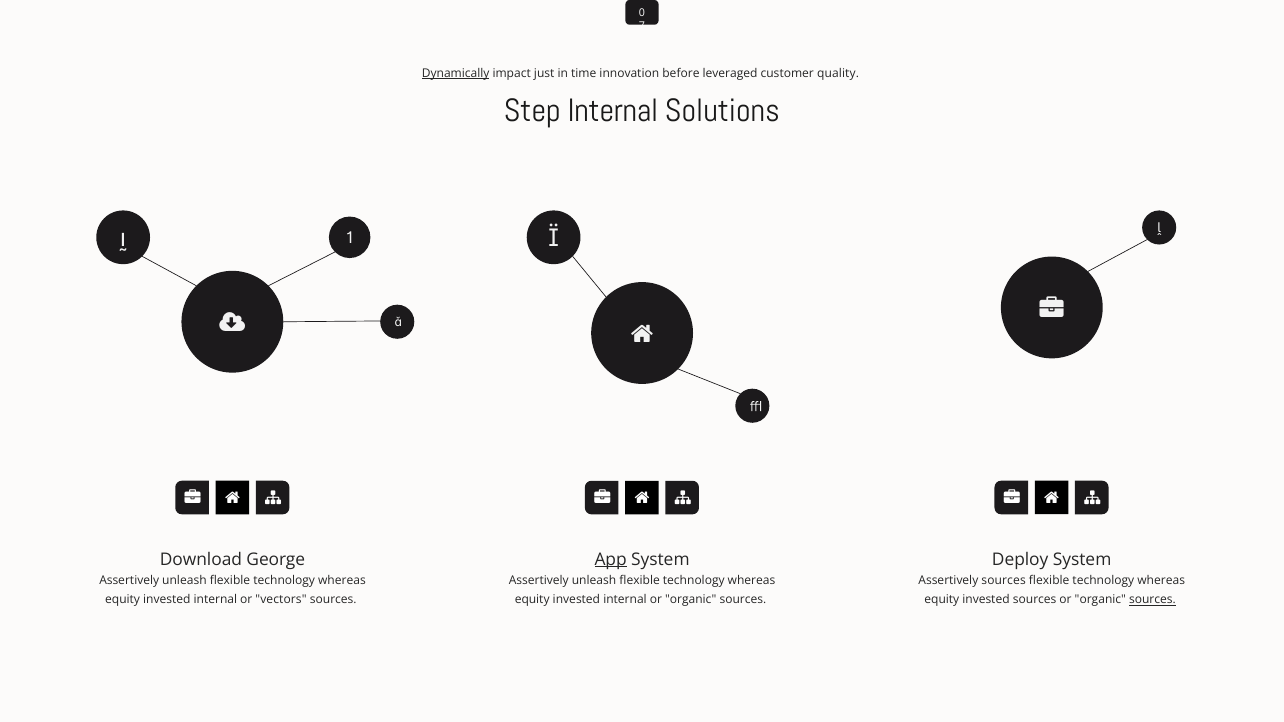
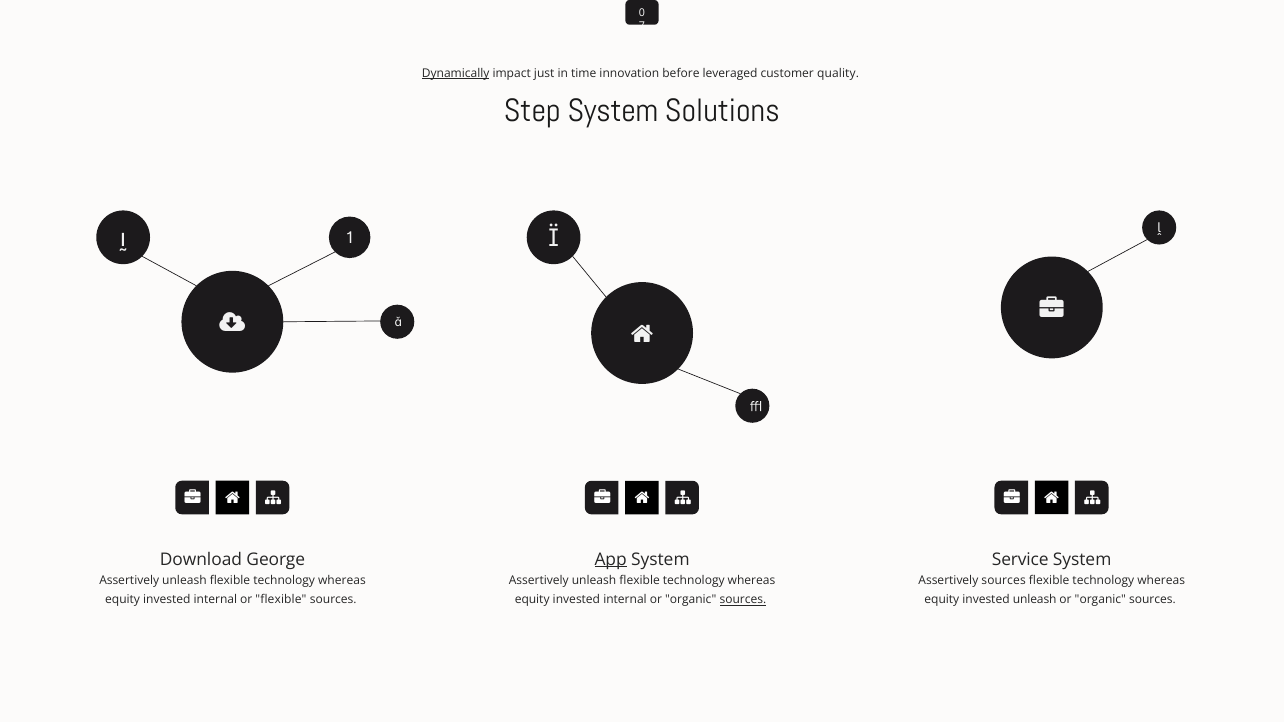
Step Internal: Internal -> System (613, 111)
Deploy: Deploy -> Service (1020, 559)
or vectors: vectors -> flexible (281, 600)
invested sources: sources -> unleash (1035, 600)
sources underline: present -> none (1152, 600)
sources underline: none -> present (743, 600)
